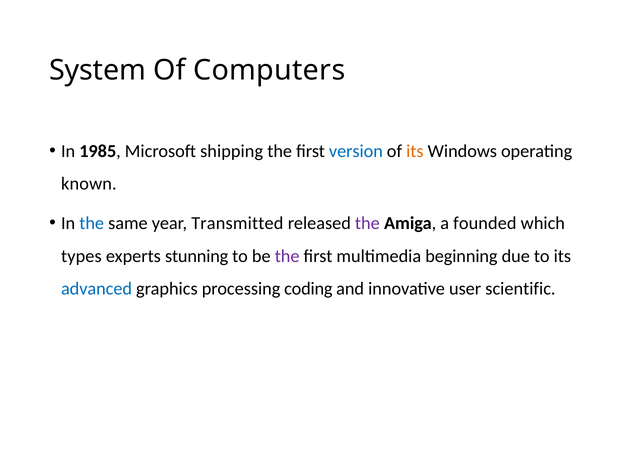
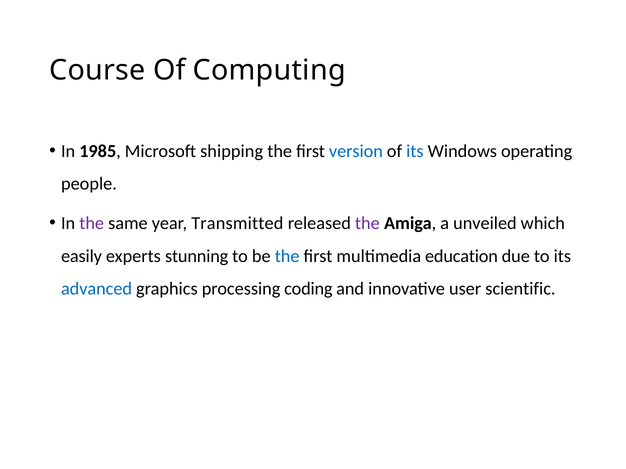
System: System -> Course (97, 70)
Computers: Computers -> Computing (269, 70)
its colour: orange -> blue (415, 151)
known: known -> people (89, 184)
the colour: blue -> purple (92, 224)
founded: founded -> unveiled (485, 224)
types: types -> easily (81, 256)
the colour: purple -> blue (287, 256)
beginning: beginning -> education (461, 256)
